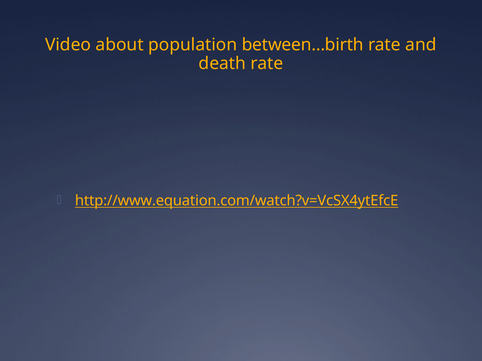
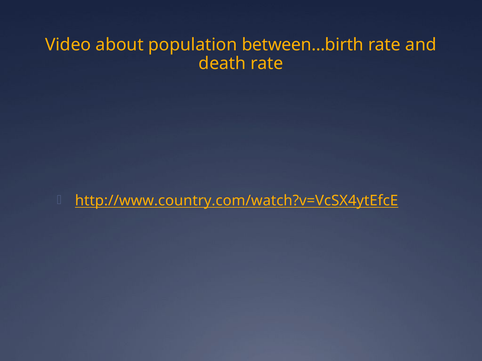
http://www.equation.com/watch?v=VcSX4ytEfcE: http://www.equation.com/watch?v=VcSX4ytEfcE -> http://www.country.com/watch?v=VcSX4ytEfcE (237, 201)
